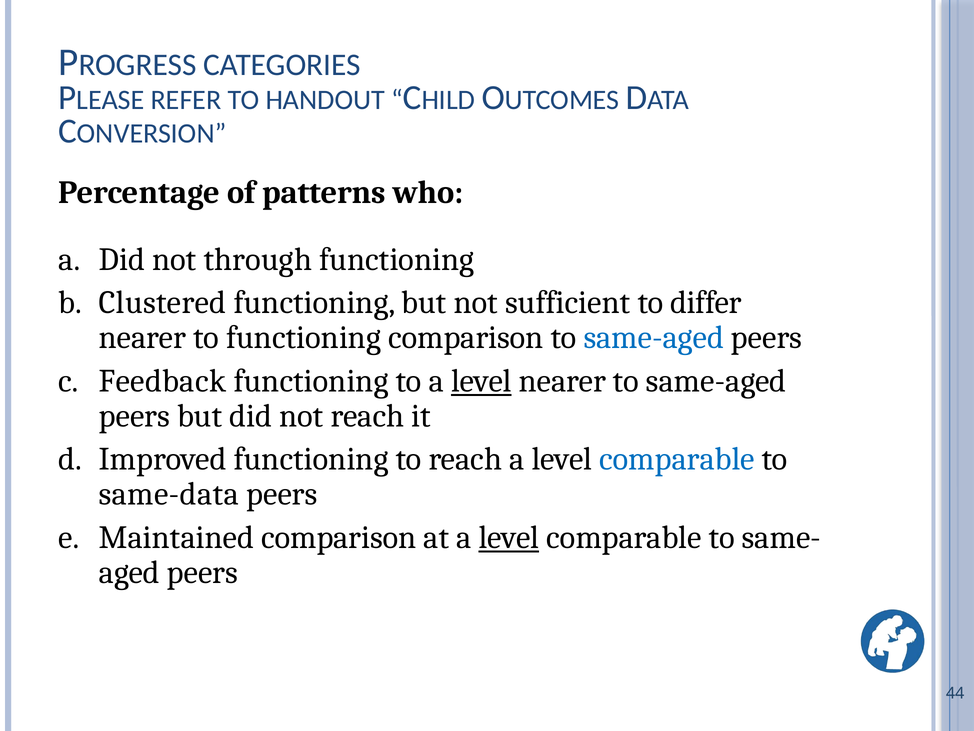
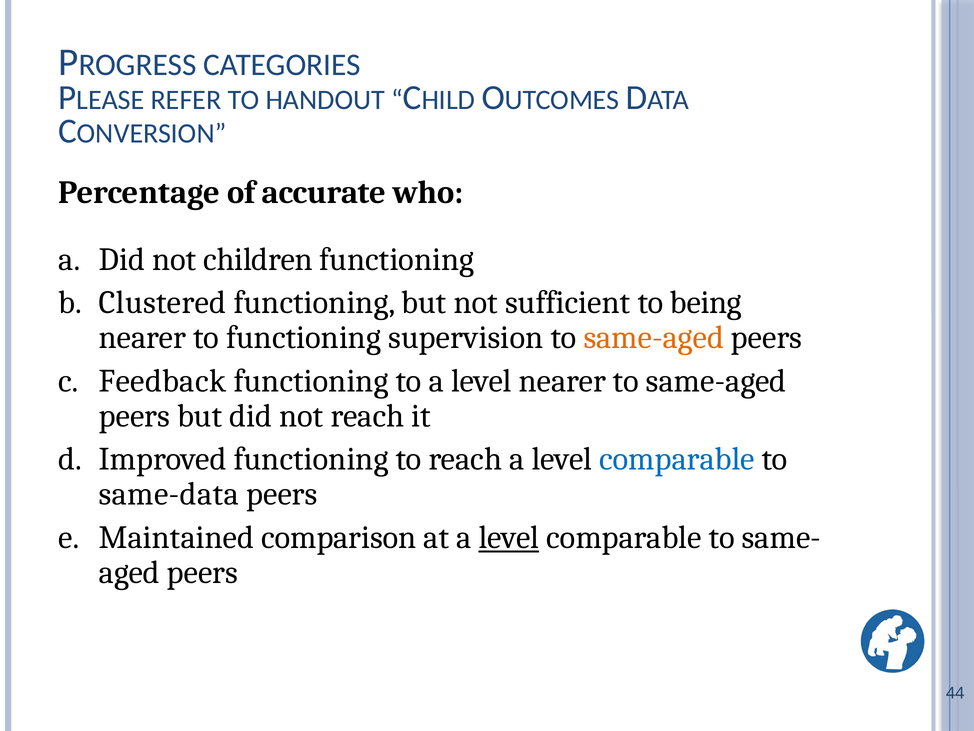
patterns: patterns -> accurate (324, 193)
through: through -> children (258, 259)
differ: differ -> being (706, 302)
functioning comparison: comparison -> supervision (466, 337)
same-aged colour: blue -> orange (654, 337)
level underline: present -> none (481, 381)
